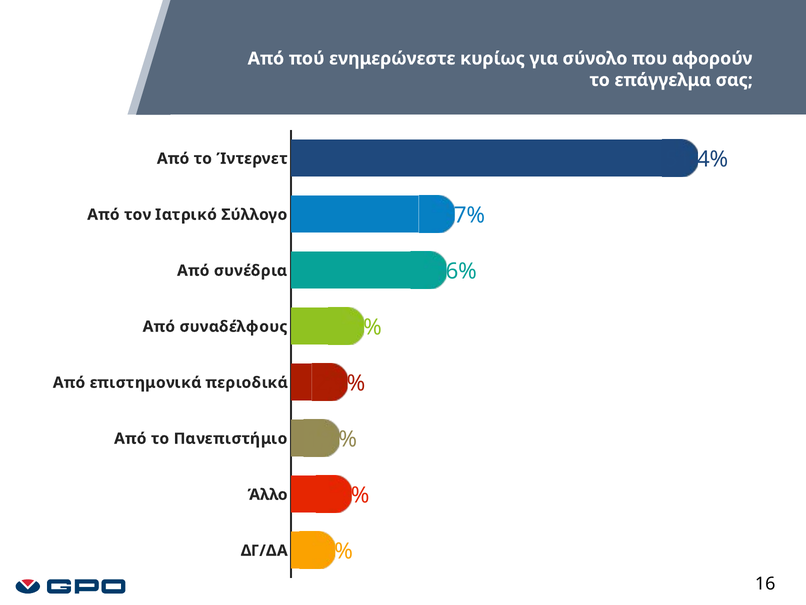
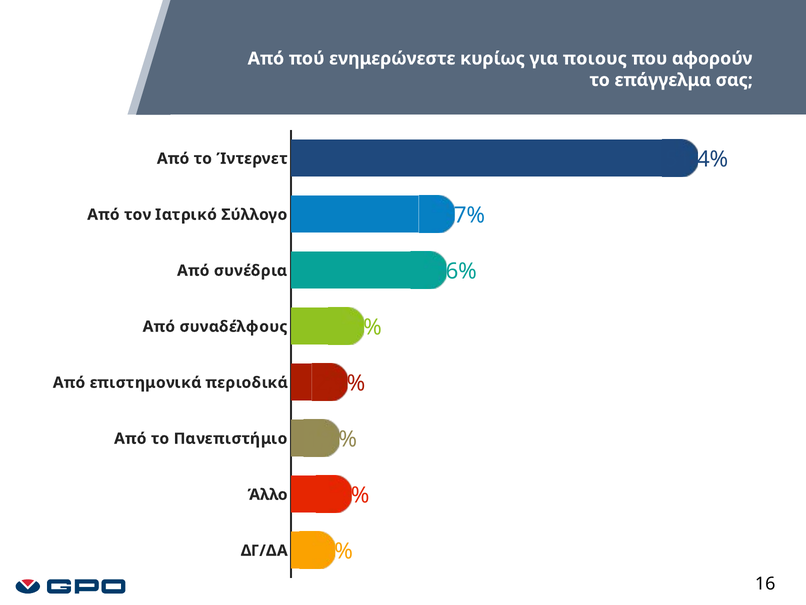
σύνολο: σύνολο -> ποιους (595, 59)
